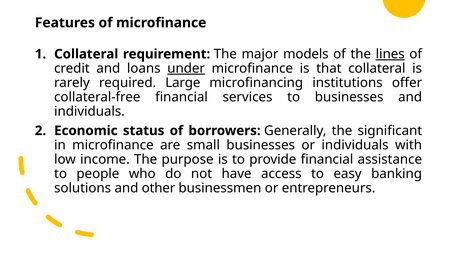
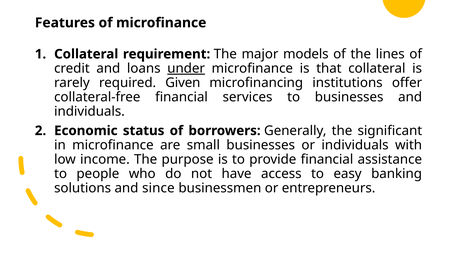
lines underline: present -> none (390, 54)
Large: Large -> Given (183, 83)
other: other -> since (158, 188)
